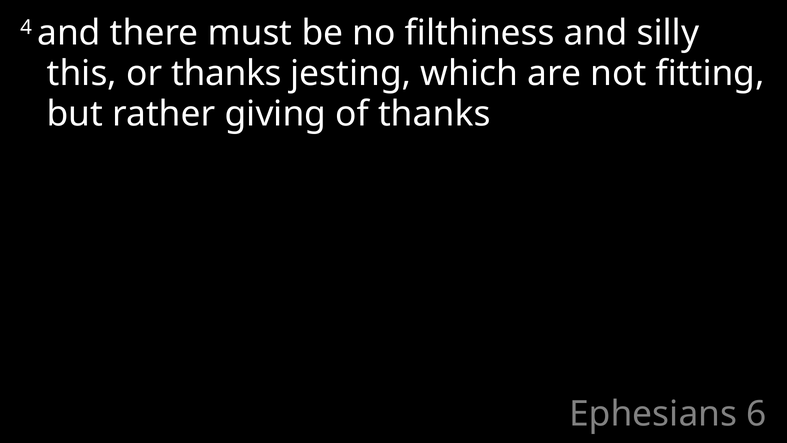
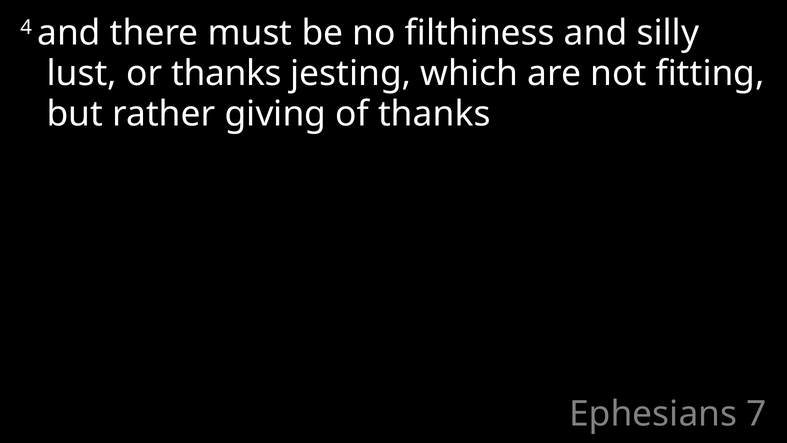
this: this -> lust (82, 73)
6: 6 -> 7 (757, 414)
